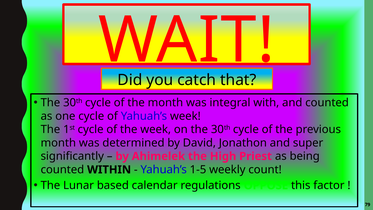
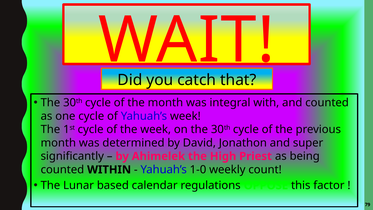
1-5: 1-5 -> 1-0 (198, 170)
